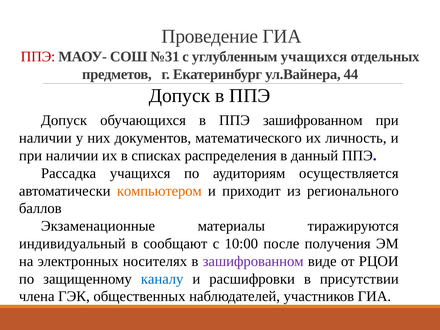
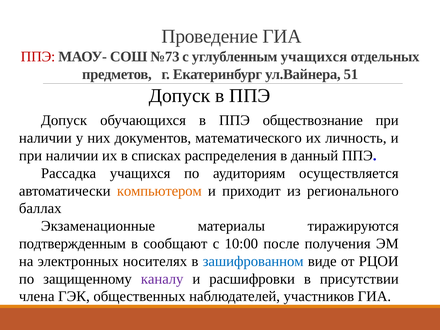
№31: №31 -> №73 (165, 57)
44: 44 -> 51 (351, 74)
ППЭ зашифрованном: зашифрованном -> обществознание (313, 120)
баллов: баллов -> баллах (40, 208)
индивидуальный: индивидуальный -> подтвержденным (72, 244)
зашифрованном colour: purple -> blue (253, 261)
каналу colour: blue -> purple (162, 279)
